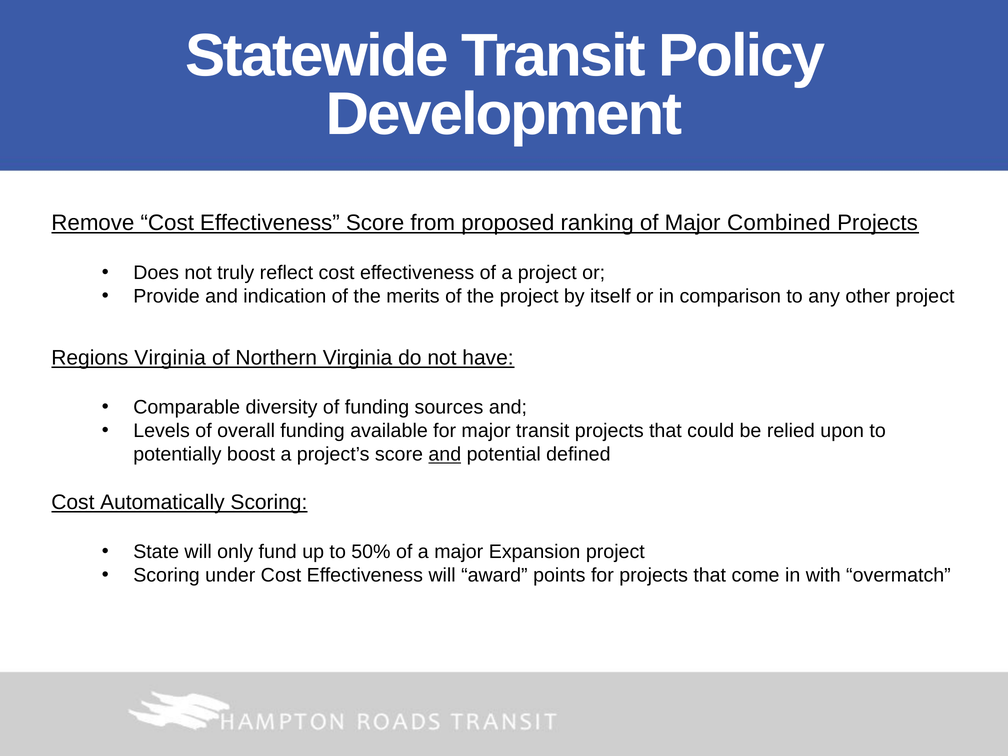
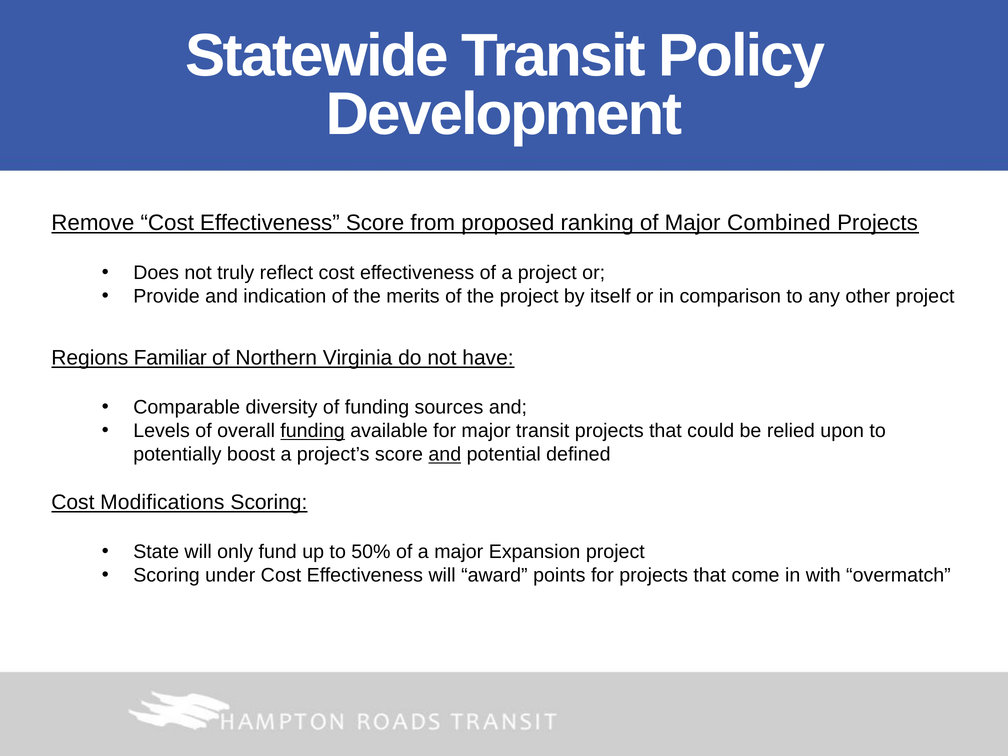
Regions Virginia: Virginia -> Familiar (170, 358)
funding underline: none -> present (313, 431)
Automatically: Automatically -> Modifications (162, 502)
